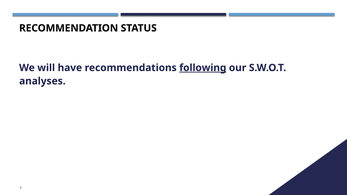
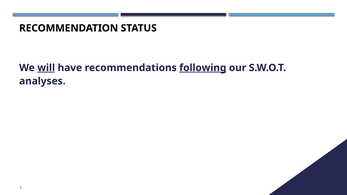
will underline: none -> present (46, 68)
